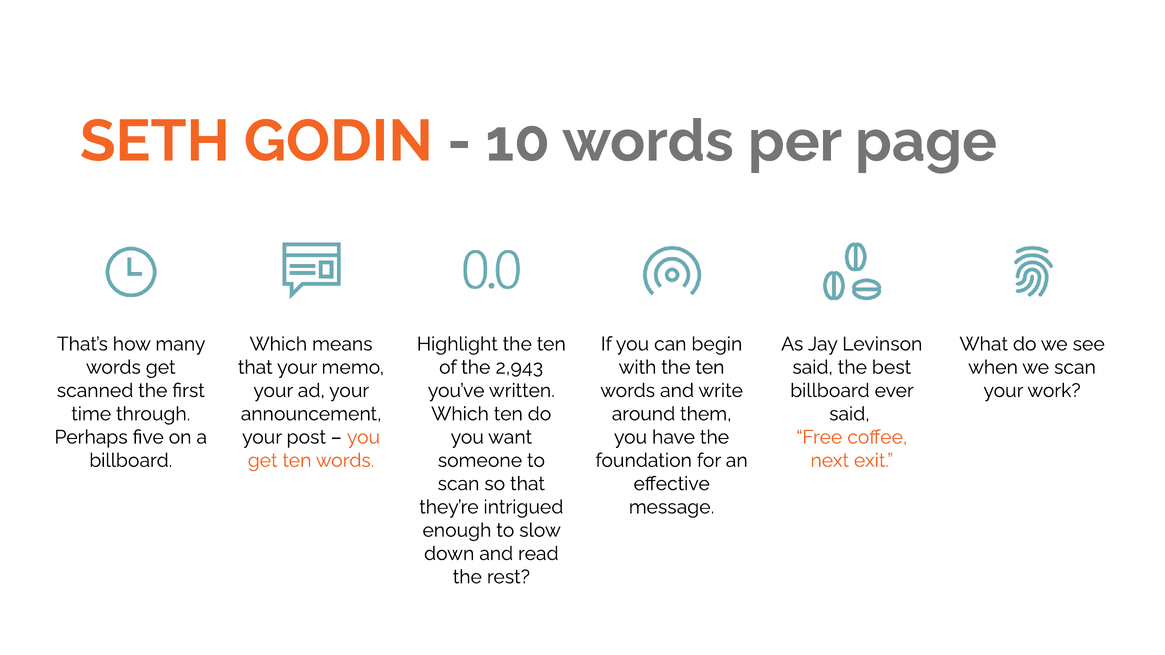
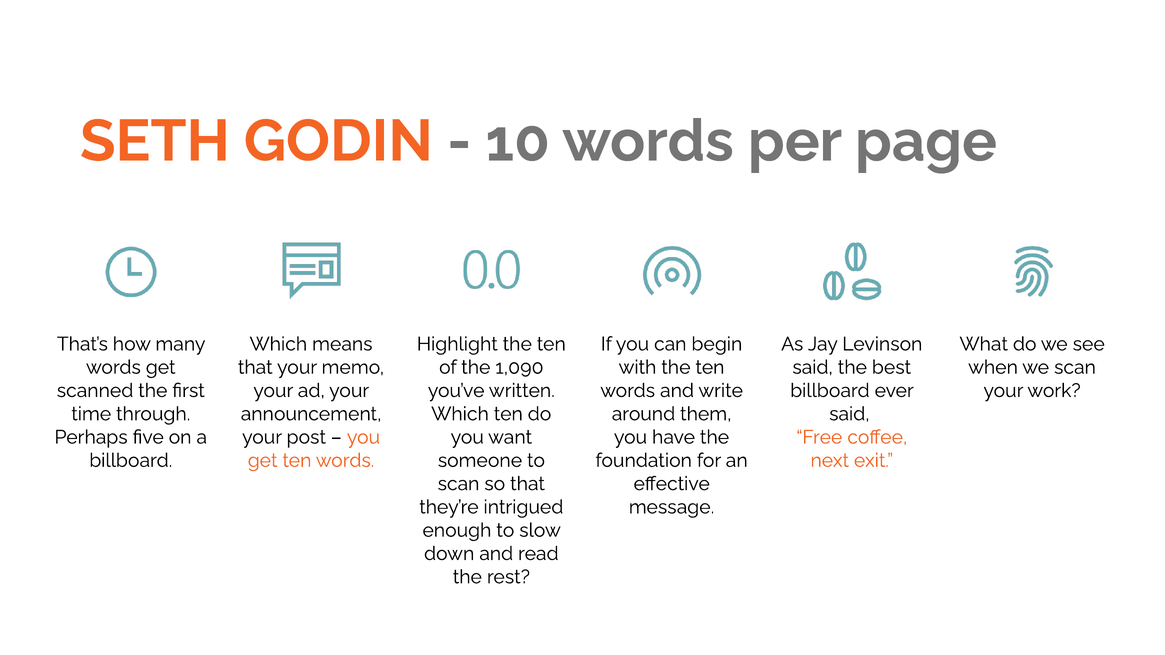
2,943: 2,943 -> 1,090 (519, 367)
